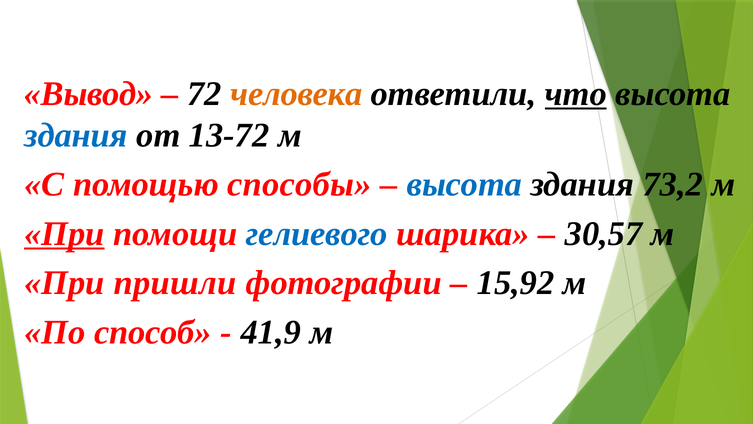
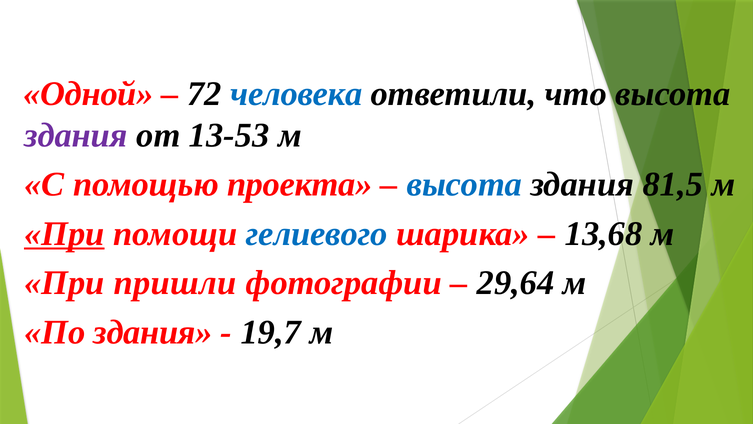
Вывод: Вывод -> Одной (89, 94)
человека colour: orange -> blue (296, 94)
что underline: present -> none (576, 94)
здания colour: blue -> purple (76, 135)
13-72: 13-72 -> 13-53 (229, 135)
способы: способы -> проекта (300, 184)
73,2: 73,2 -> 81,5 (673, 184)
30,57: 30,57 -> 13,68 (604, 234)
15,92: 15,92 -> 29,64 (516, 283)
По способ: способ -> здания (153, 332)
41,9: 41,9 -> 19,7 (271, 332)
